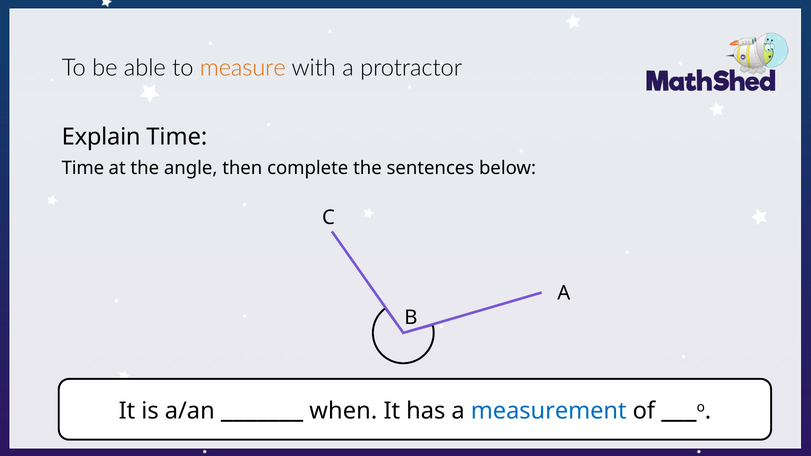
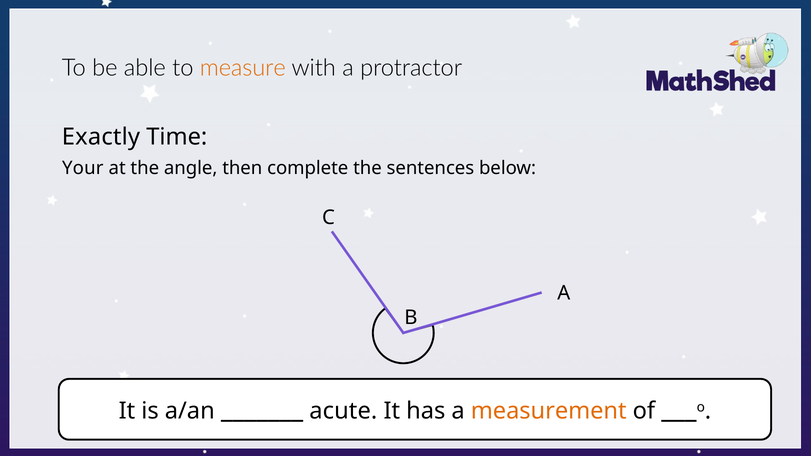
Explain: Explain -> Exactly (101, 137)
Time: Time -> Your (83, 168)
when: when -> acute (343, 411)
measurement colour: blue -> orange (549, 411)
